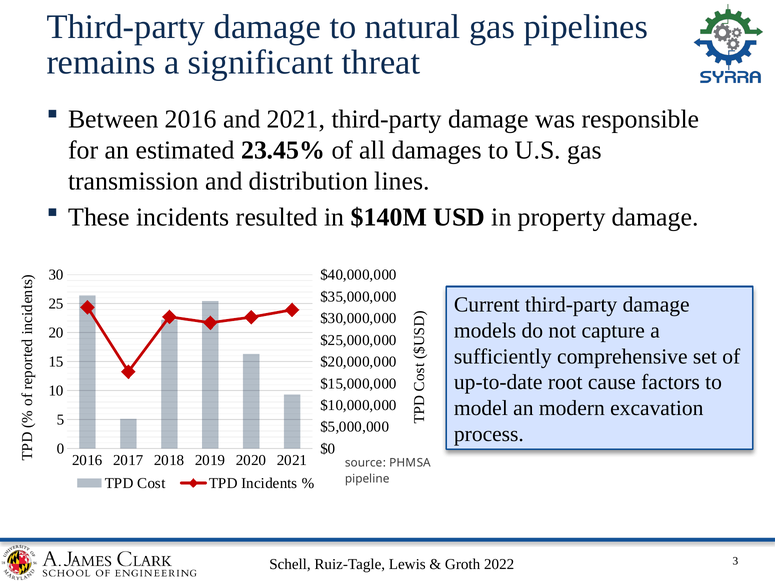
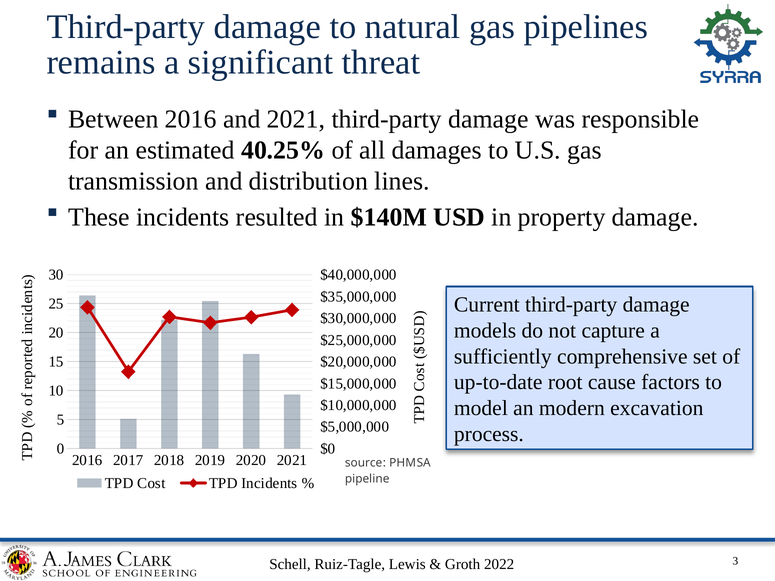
23.45%: 23.45% -> 40.25% (283, 150)
